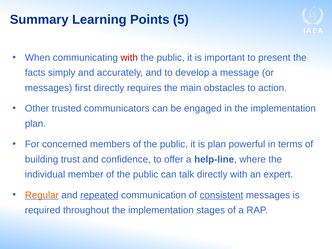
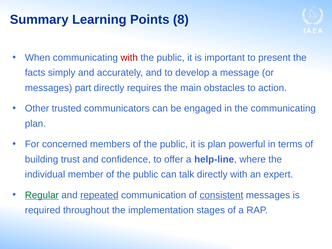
5: 5 -> 8 (181, 20)
first: first -> part (83, 88)
in the implementation: implementation -> communicating (283, 109)
Regular colour: orange -> green (42, 195)
